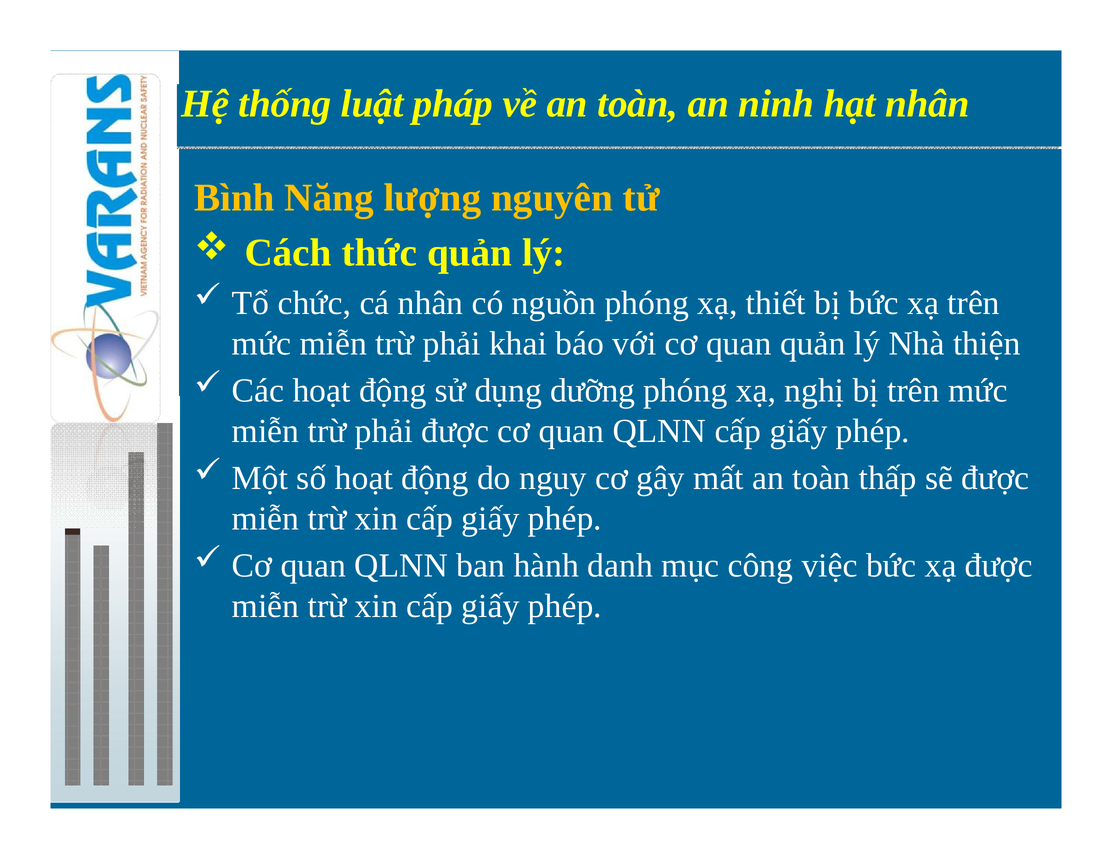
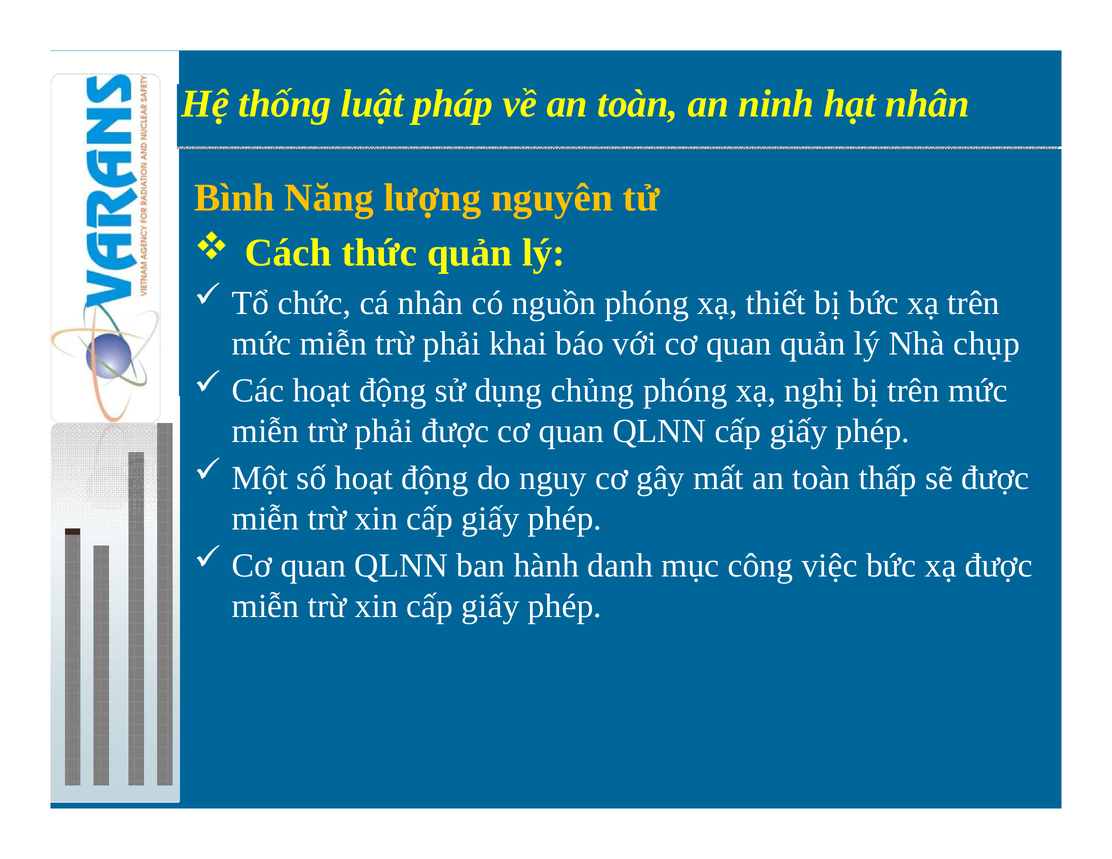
thiện: thiện -> chụp (987, 344)
dưỡng: dưỡng -> chủng (592, 391)
